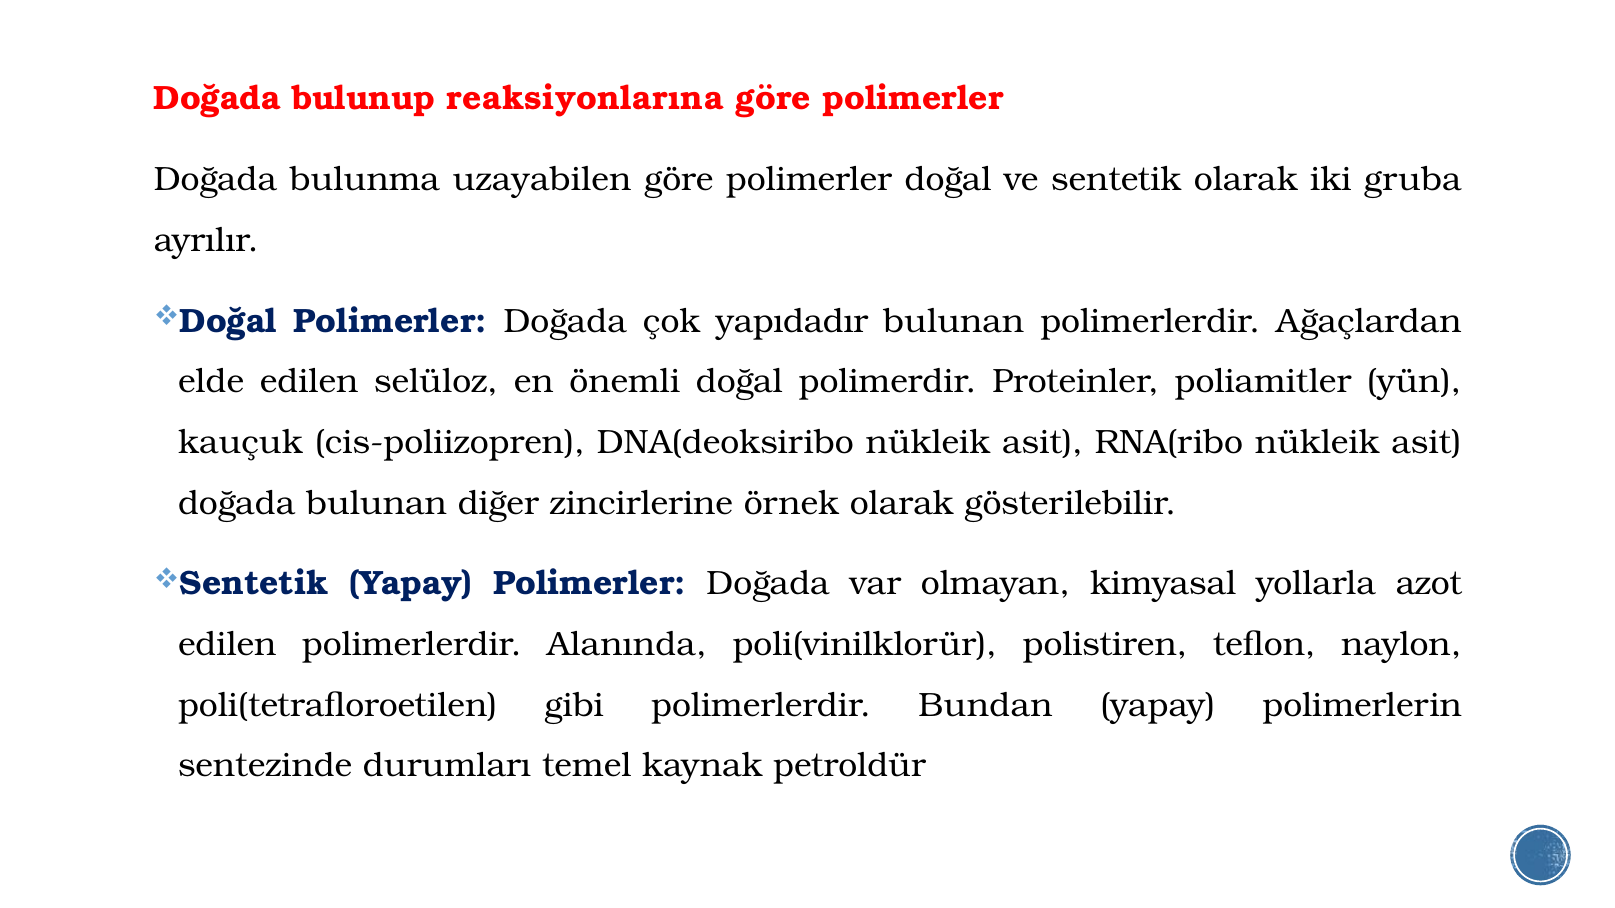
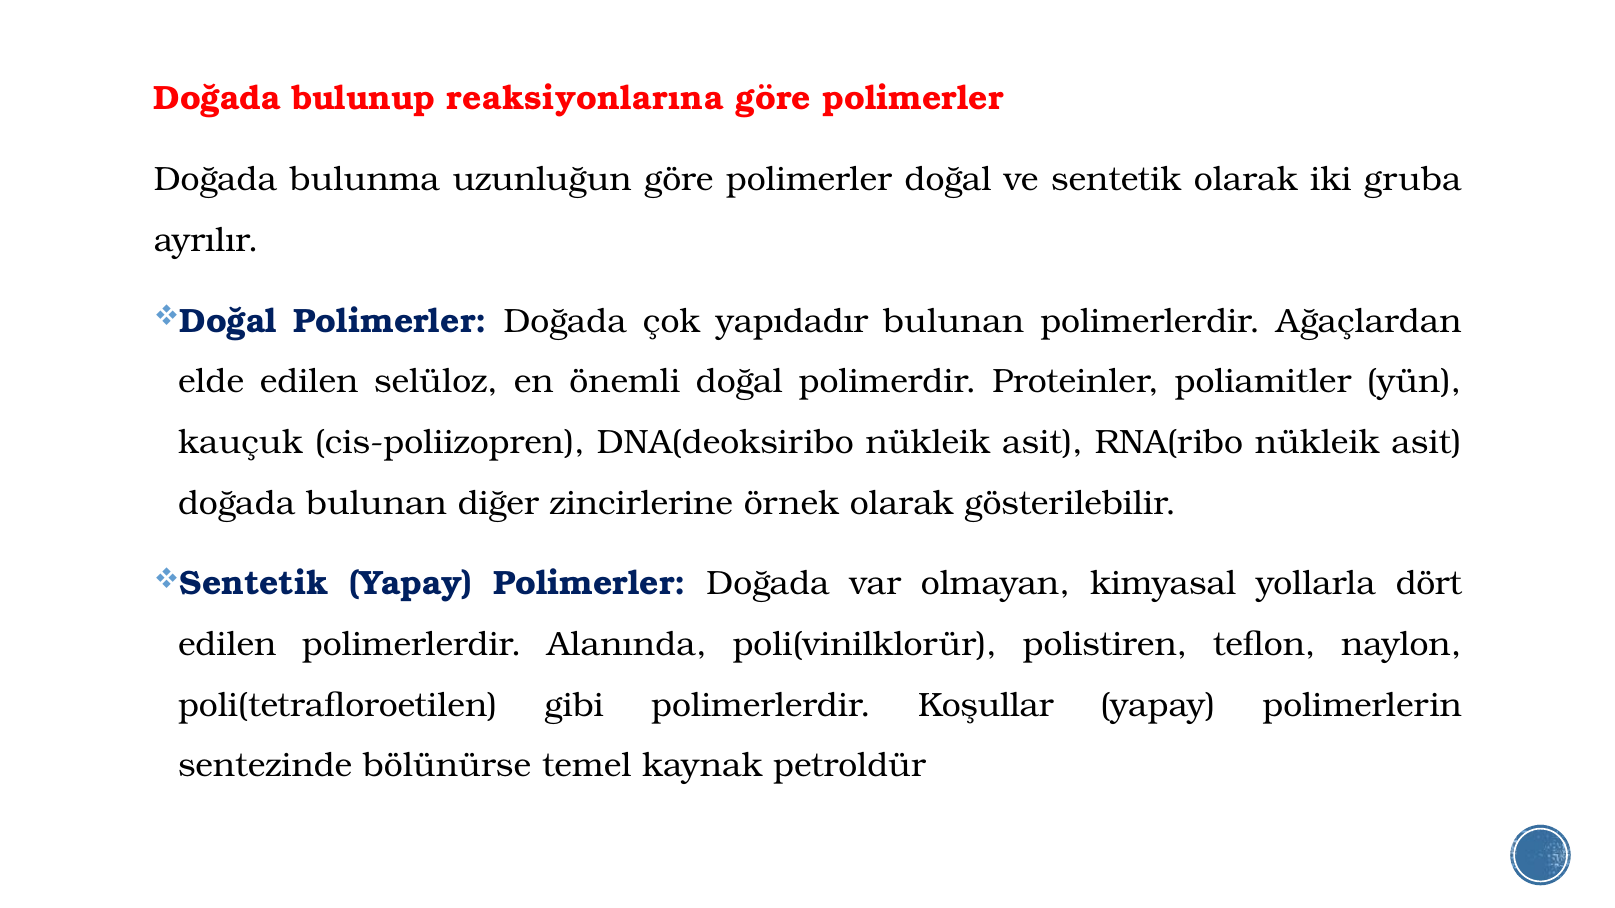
uzayabilen: uzayabilen -> uzunluğun (542, 180)
azot: azot -> dört (1429, 584)
Bundan: Bundan -> Koşullar (986, 705)
durumları: durumları -> bölünürse (447, 766)
